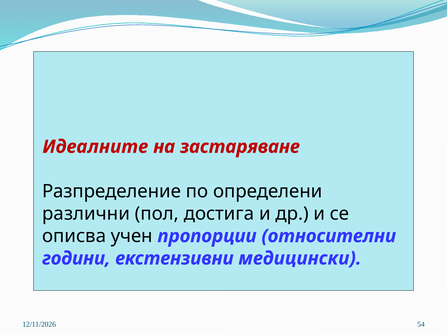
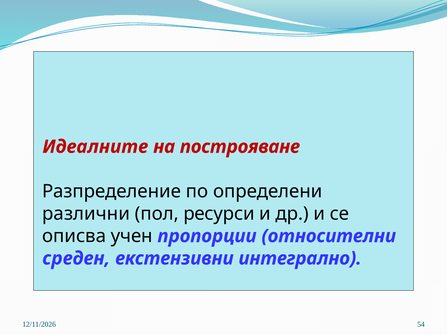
застаряване: застаряване -> построяване (240, 147)
достига: достига -> ресурси (219, 214)
години: години -> среден (76, 259)
медицински: медицински -> интегрално (300, 259)
